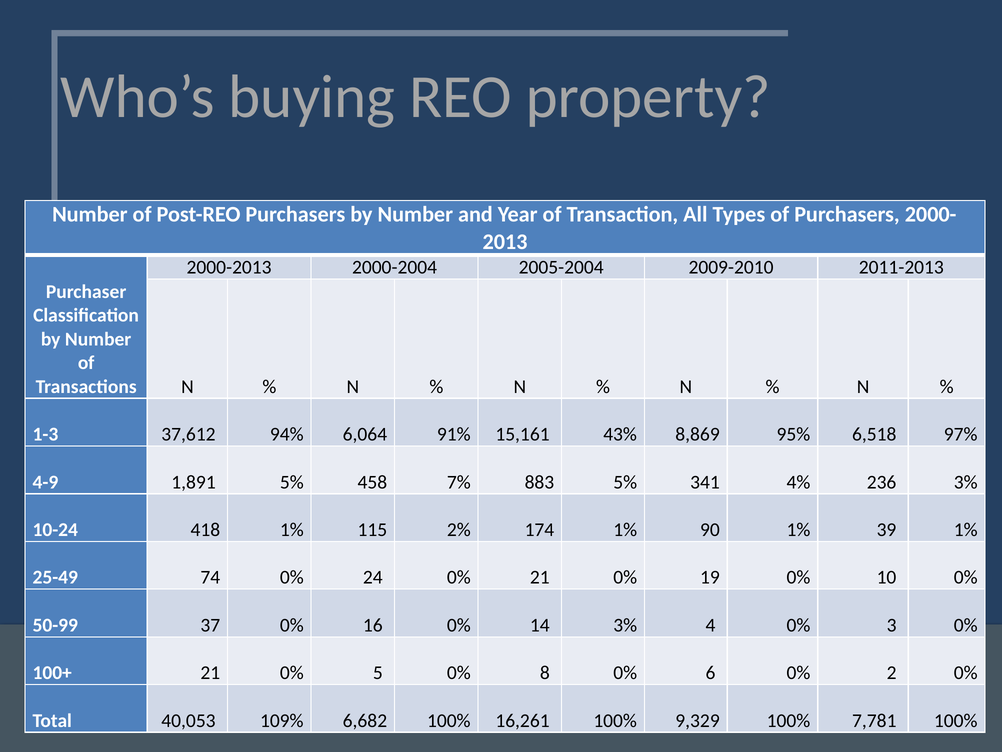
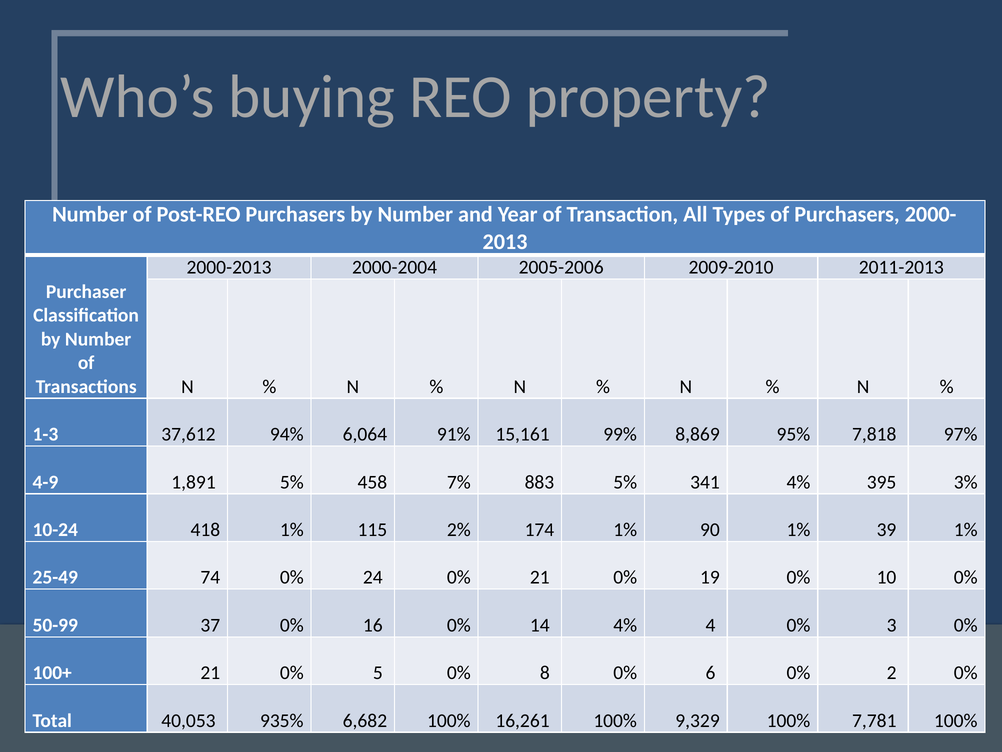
2005-2004: 2005-2004 -> 2005-2006 (561, 267)
43%: 43% -> 99% (620, 434)
6,518: 6,518 -> 7,818 (874, 434)
236: 236 -> 395 (882, 482)
14 3%: 3% -> 4% (625, 625)
109%: 109% -> 935% (282, 720)
